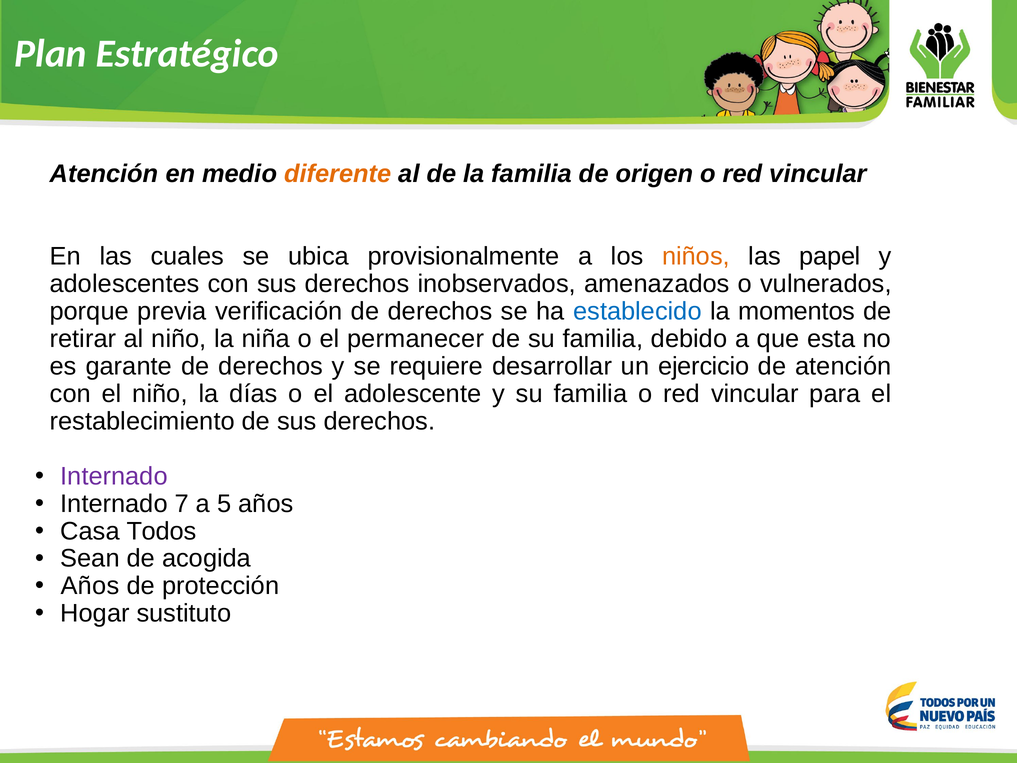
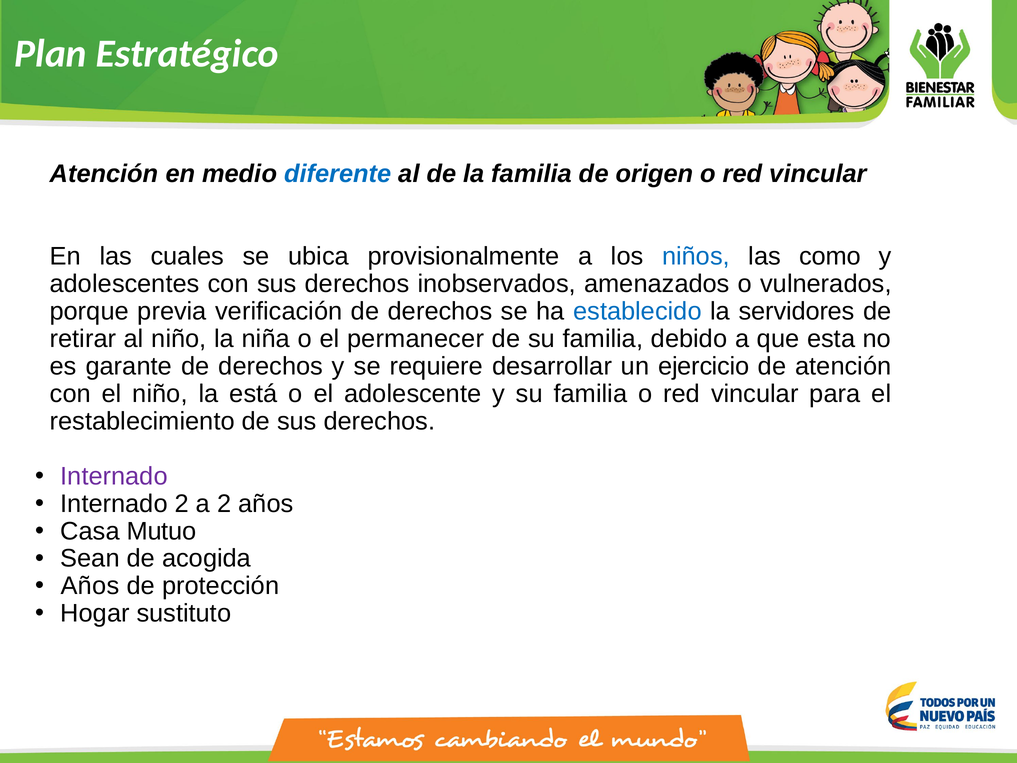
diferente colour: orange -> blue (338, 174)
niños colour: orange -> blue (696, 256)
papel: papel -> como (830, 256)
momentos: momentos -> servidores (797, 311)
días: días -> está (253, 394)
Internado 7: 7 -> 2 (182, 503)
a 5: 5 -> 2 (224, 503)
Todos: Todos -> Mutuo (161, 531)
